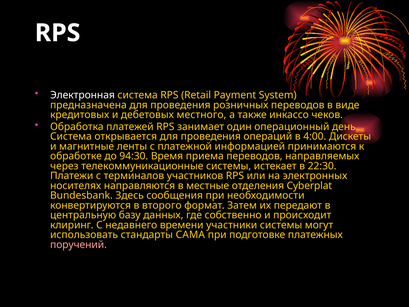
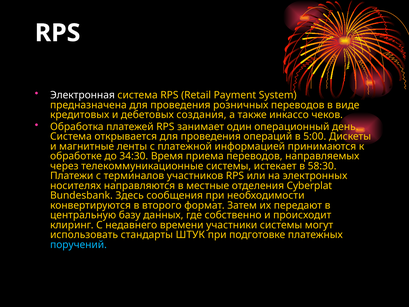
местного: местного -> создания (202, 115)
4:00: 4:00 -> 5:00 (315, 136)
94:30: 94:30 -> 34:30 (134, 156)
22:30: 22:30 -> 58:30 (322, 166)
САМА: САМА -> ШТУК (190, 235)
поручений colour: pink -> light blue (78, 245)
